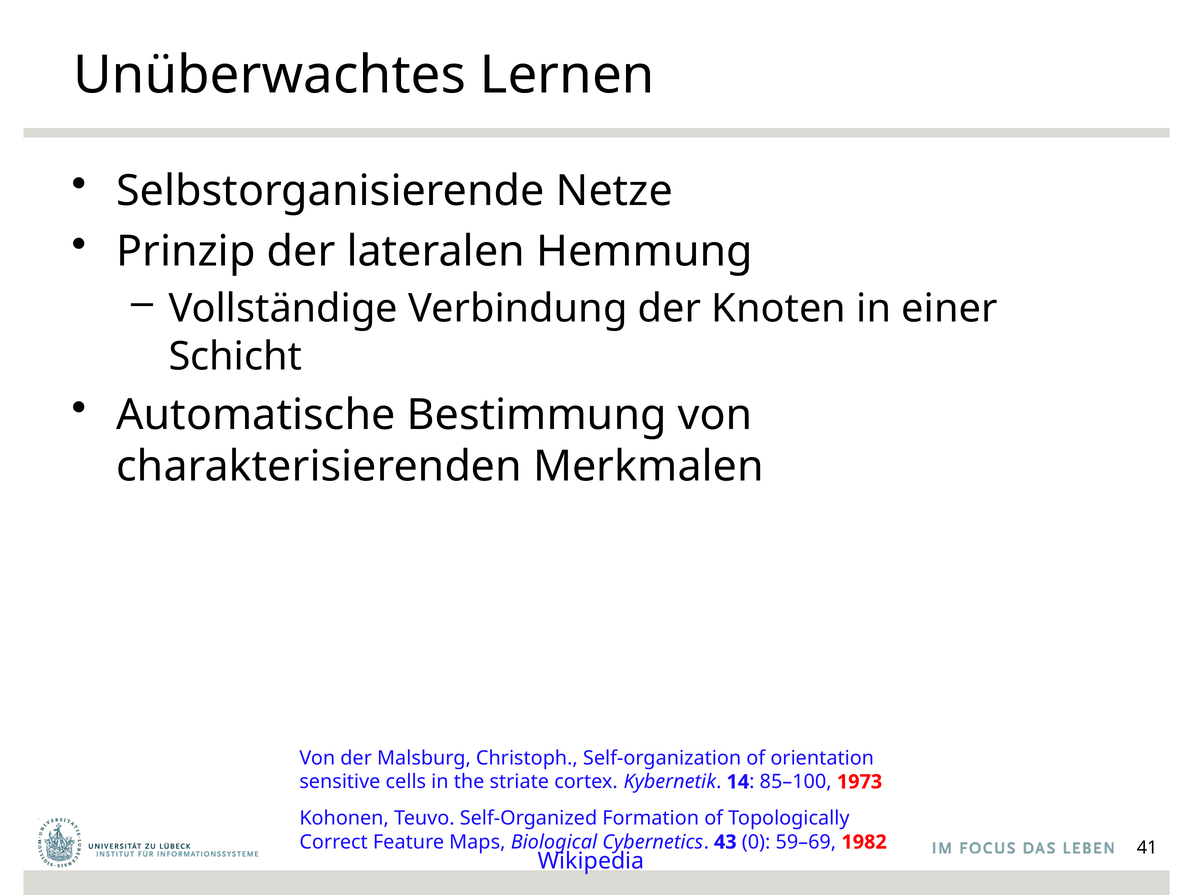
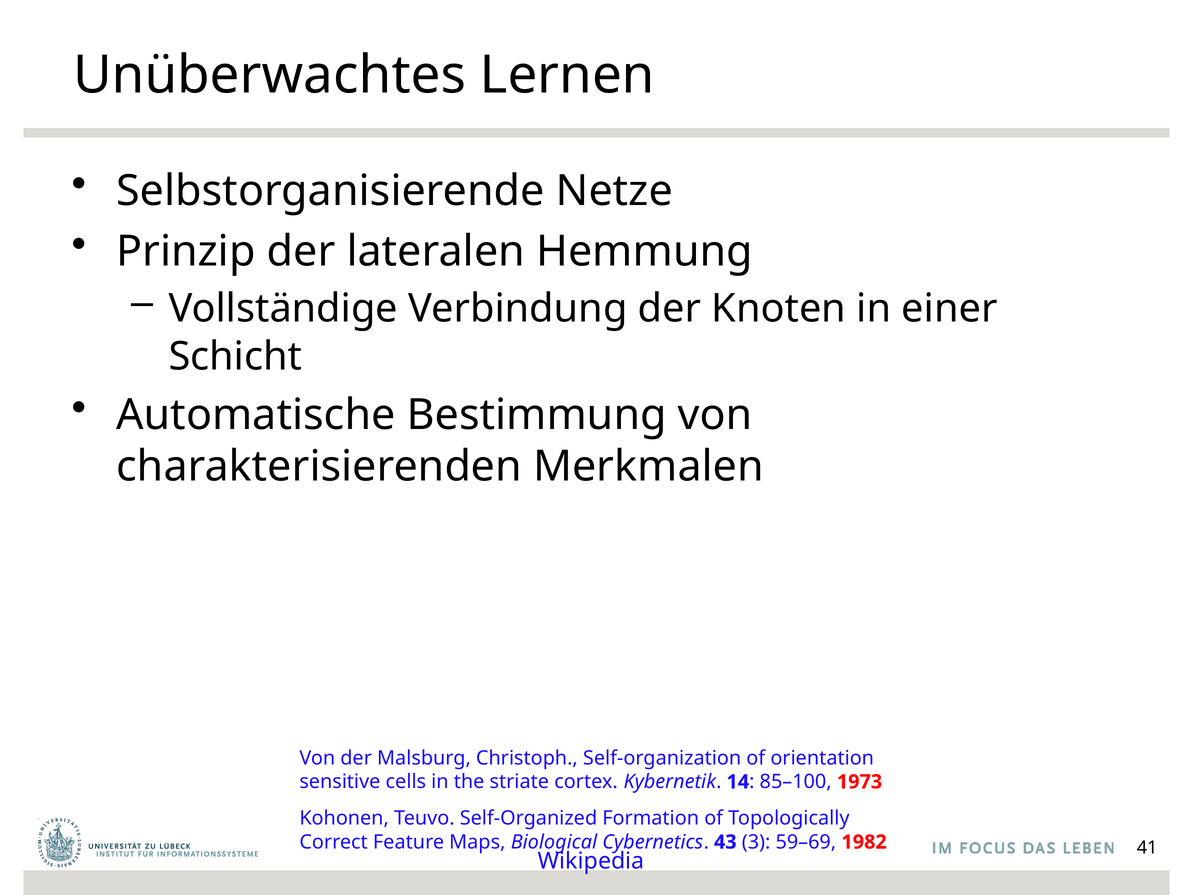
0: 0 -> 3 (756, 842)
